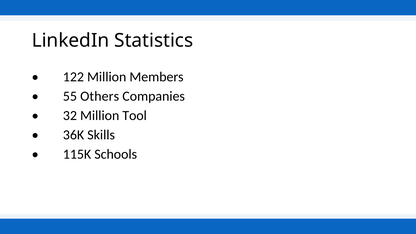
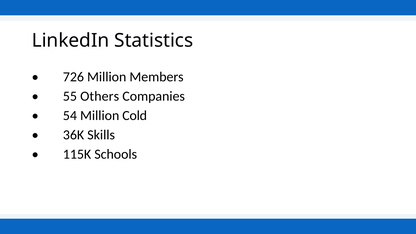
122: 122 -> 726 (73, 77)
32: 32 -> 54 (70, 116)
Tool: Tool -> Cold (135, 116)
